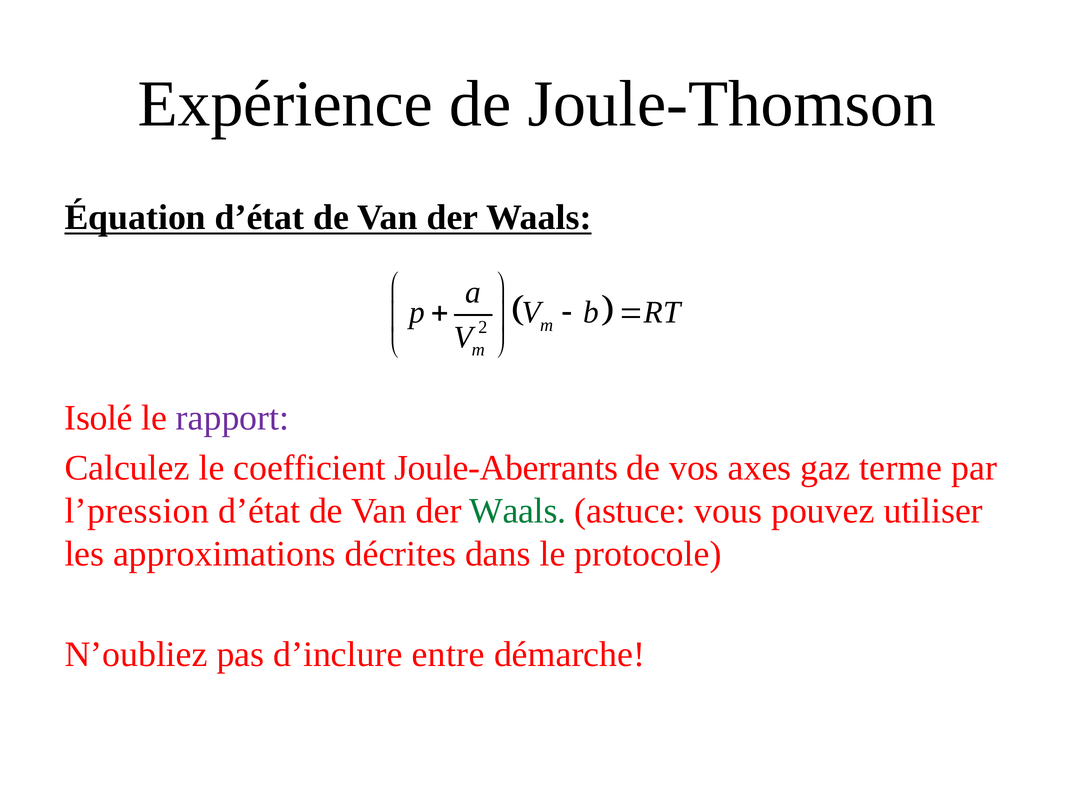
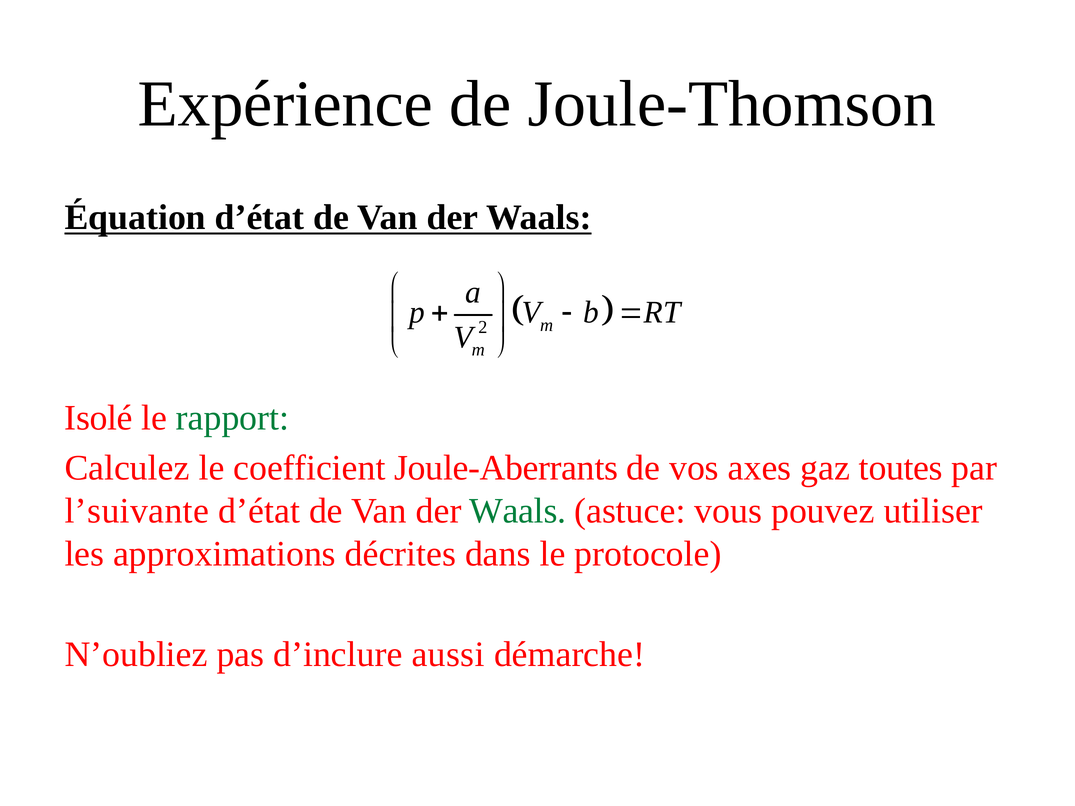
rapport colour: purple -> green (233, 418)
terme: terme -> toutes (901, 468)
l’pression: l’pression -> l’suivante (137, 511)
entre: entre -> aussi (448, 655)
